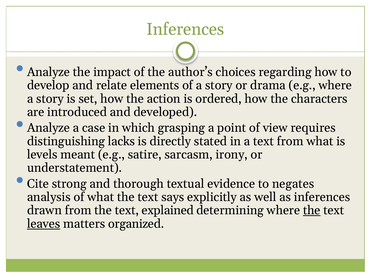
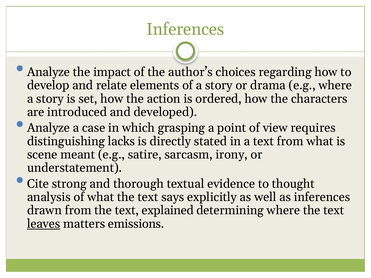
levels: levels -> scene (42, 155)
negates: negates -> thought (293, 184)
the underline: present -> none (312, 211)
organized: organized -> emissions (136, 224)
